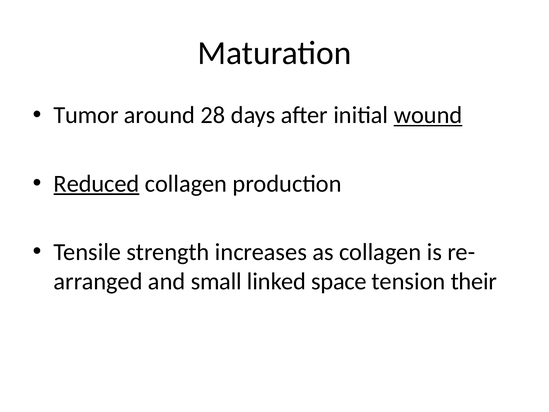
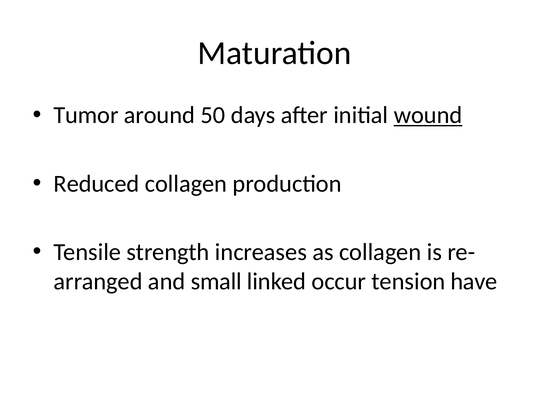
28: 28 -> 50 (213, 115)
Reduced underline: present -> none (96, 184)
space: space -> occur (339, 281)
their: their -> have (474, 281)
